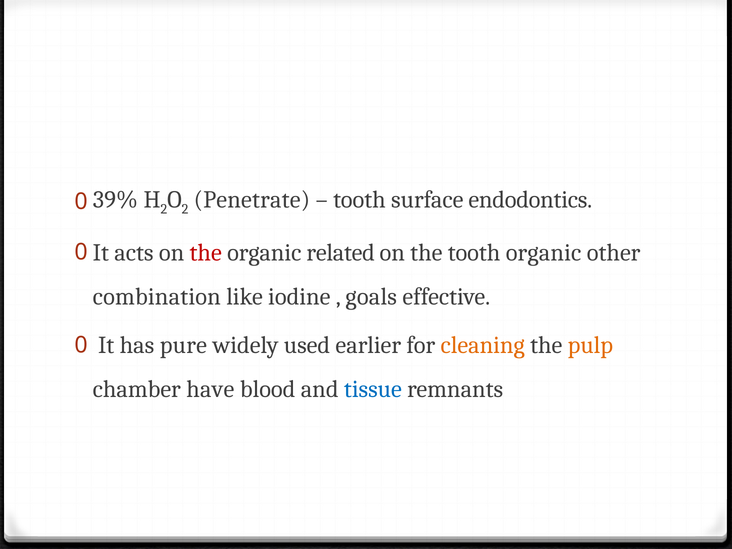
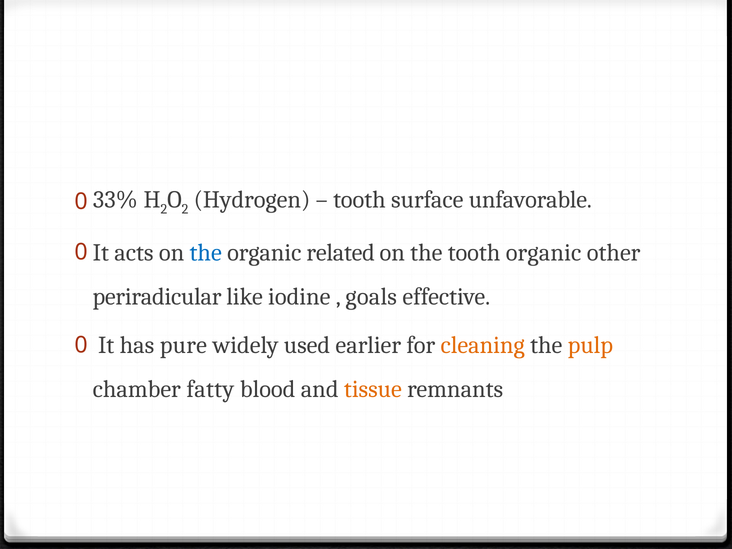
39%: 39% -> 33% (115, 200)
Penetrate: Penetrate -> Hydrogen (252, 200)
endodontics: endodontics -> unfavorable (530, 200)
the colour: red -> blue (206, 253)
combination: combination -> periradicular (157, 297)
have: have -> fatty (210, 389)
tissue colour: blue -> orange (373, 389)
